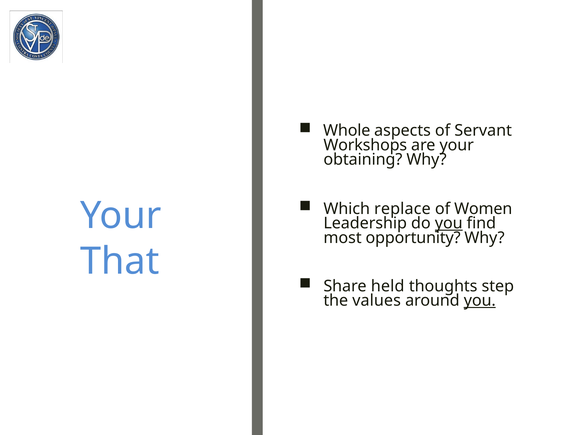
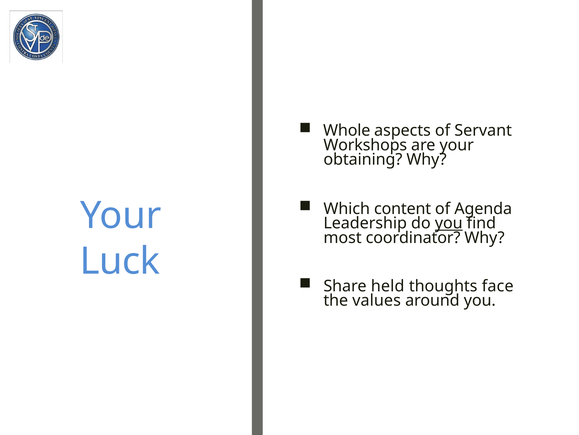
replace: replace -> content (403, 208)
Women: Women -> Agenda (483, 208)
opportunity: opportunity -> coordinator (413, 237)
That: That -> Luck (120, 261)
step: step -> face (498, 286)
you underline: present -> none (480, 300)
